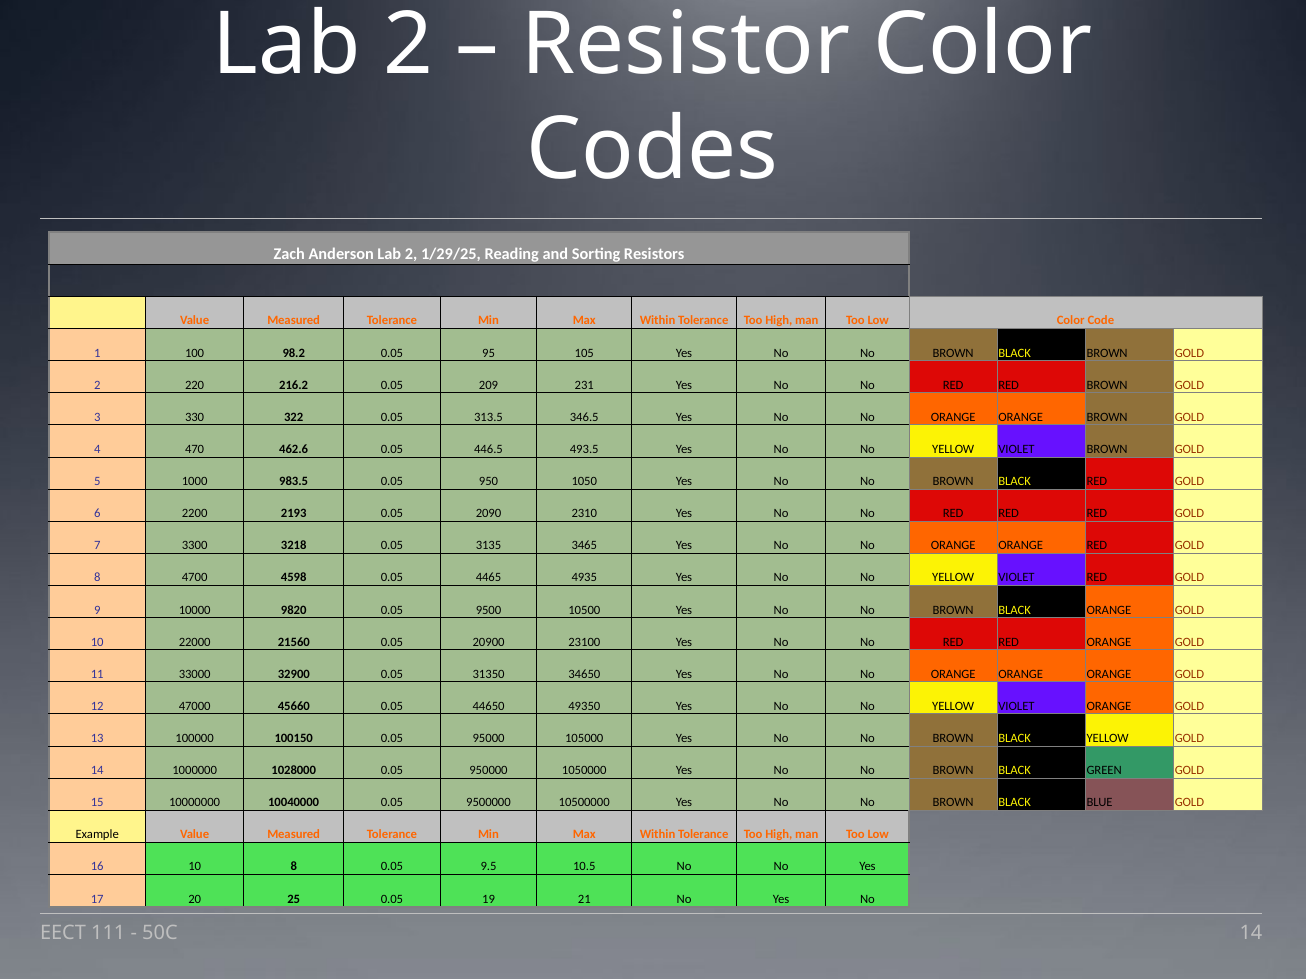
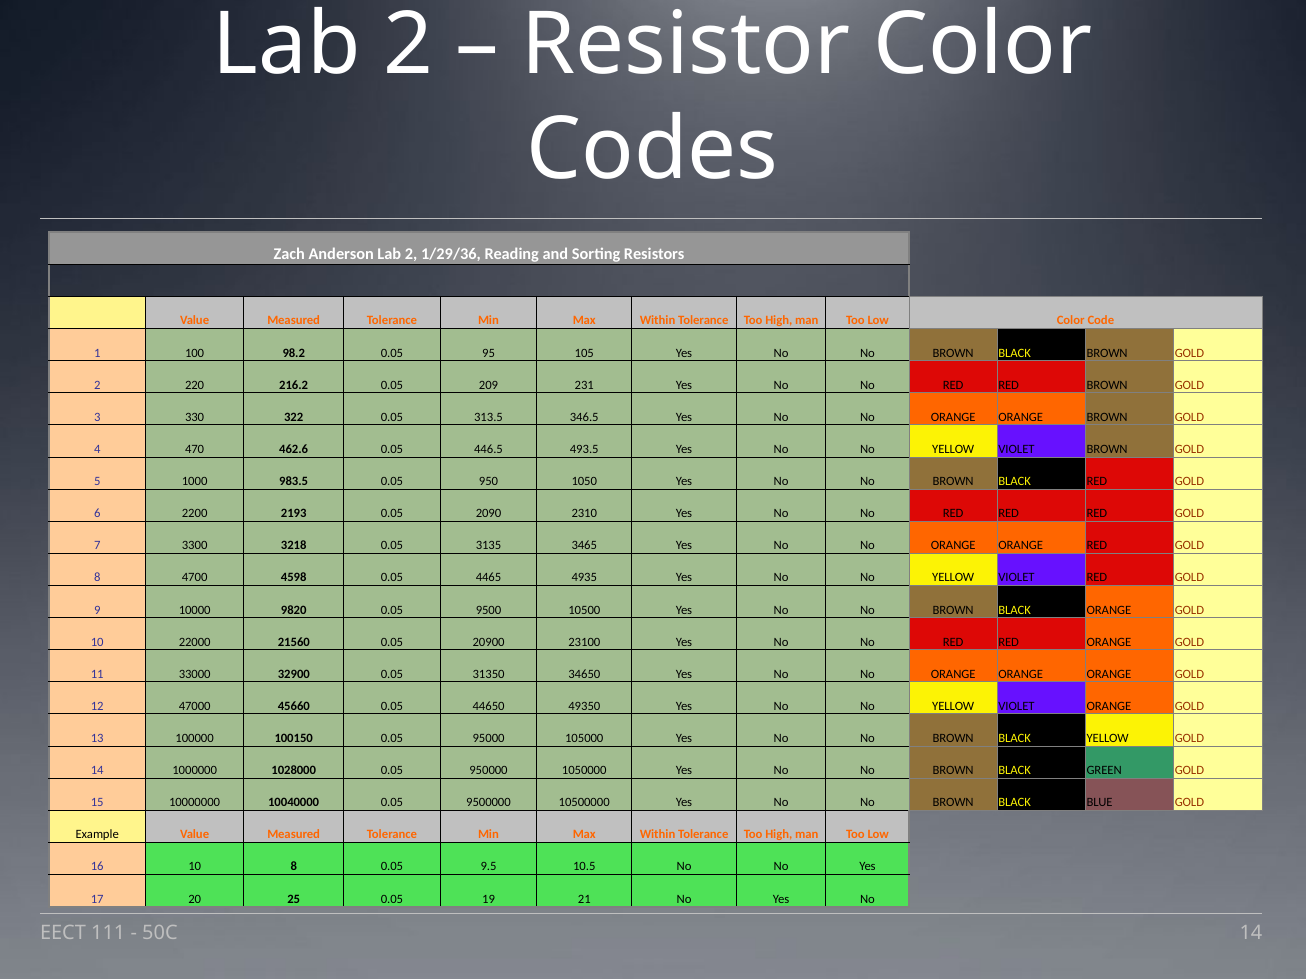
1/29/25: 1/29/25 -> 1/29/36 (451, 255)
